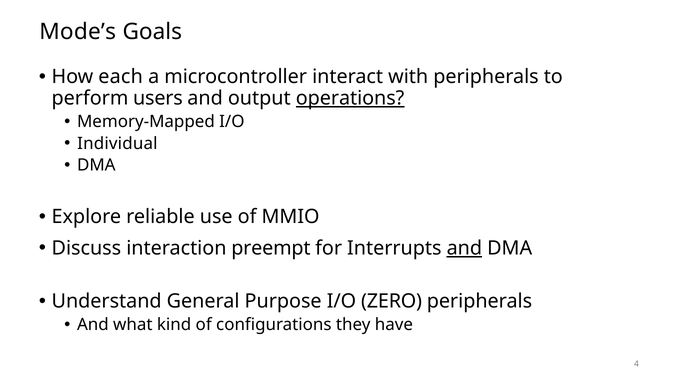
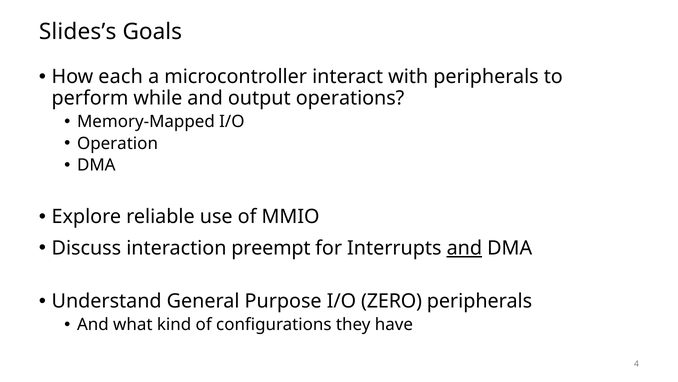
Mode’s: Mode’s -> Slides’s (78, 32)
users: users -> while (158, 98)
operations underline: present -> none (350, 98)
Individual: Individual -> Operation (117, 143)
